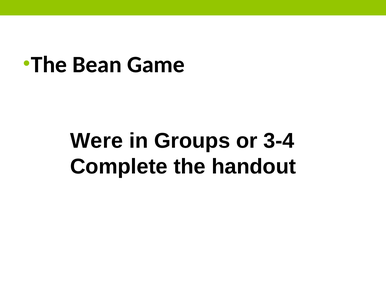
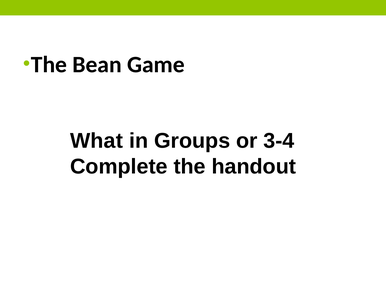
Were: Were -> What (97, 141)
